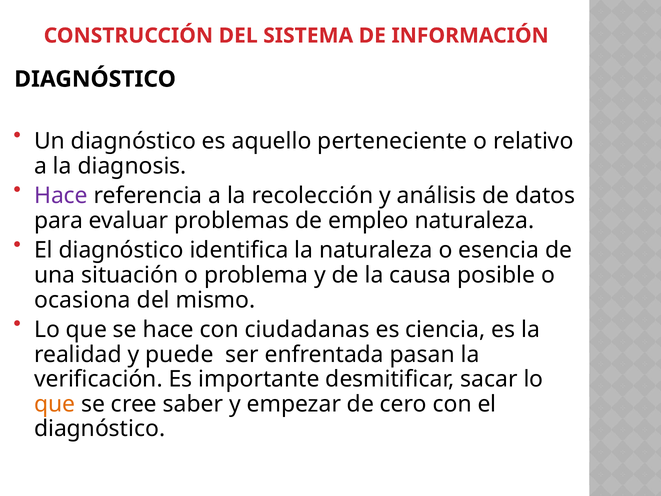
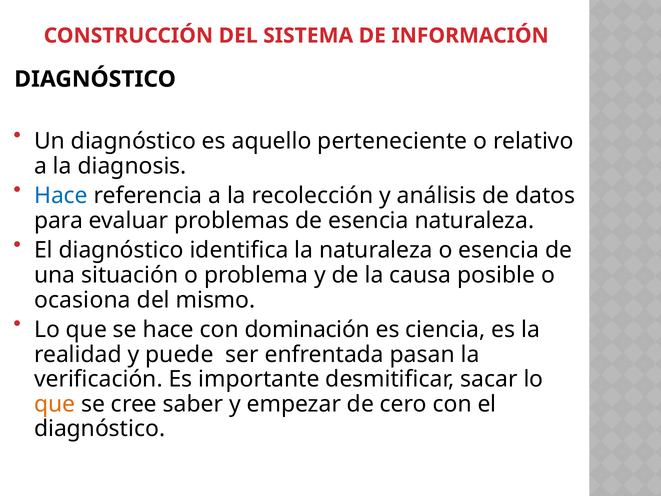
Hace colour: purple -> blue (61, 196)
de empleo: empleo -> esencia (368, 221)
ciudadanas: ciudadanas -> dominación (307, 330)
